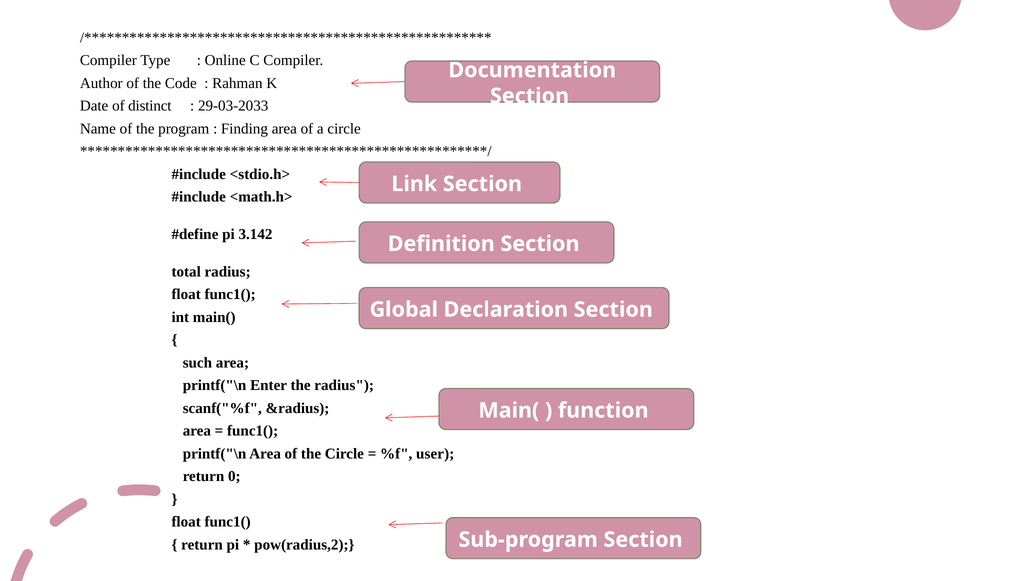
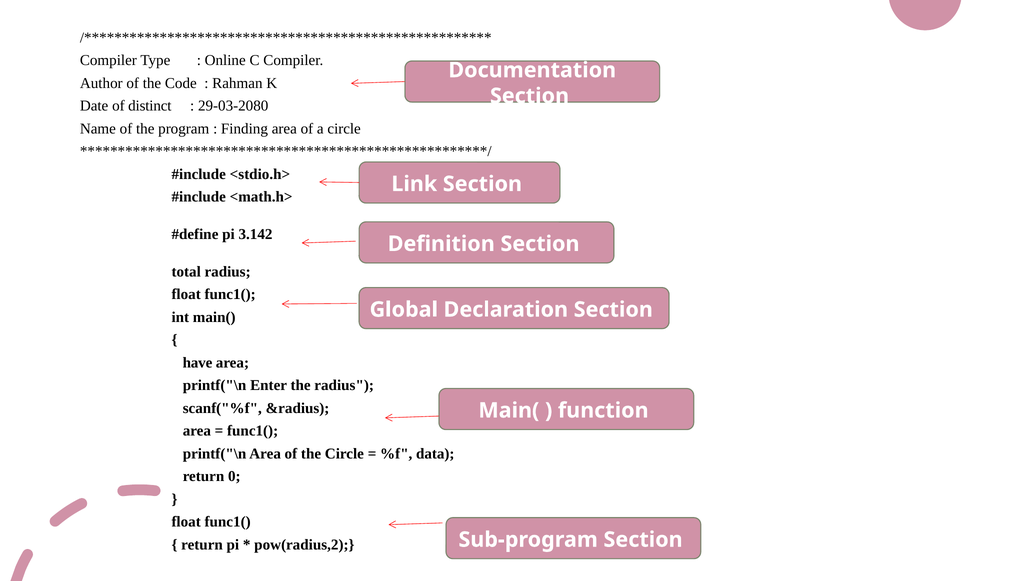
29-03-2033: 29-03-2033 -> 29-03-2080 (233, 106)
such: such -> have (197, 363)
user: user -> data (435, 454)
